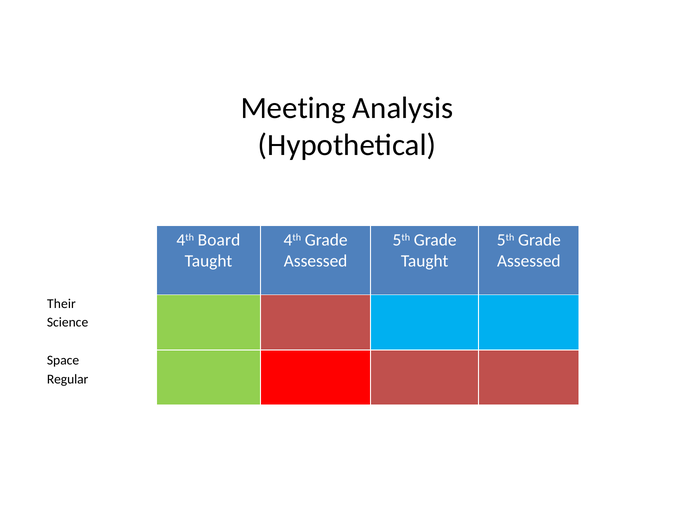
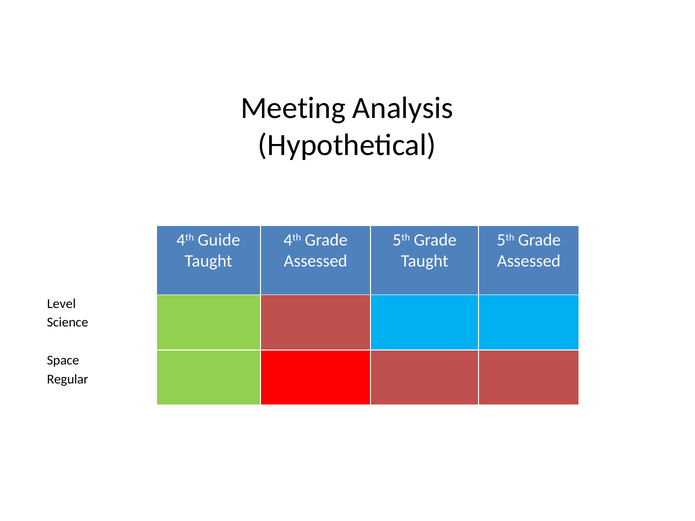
Board: Board -> Guide (219, 240)
Their: Their -> Level (61, 304)
